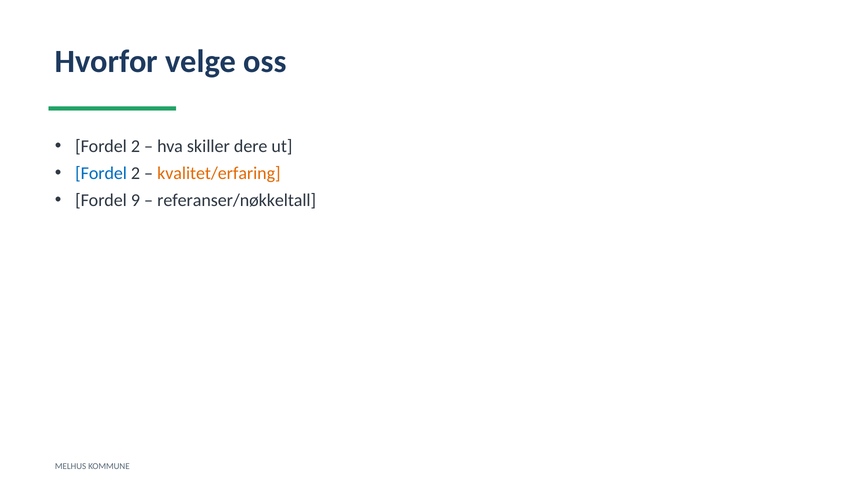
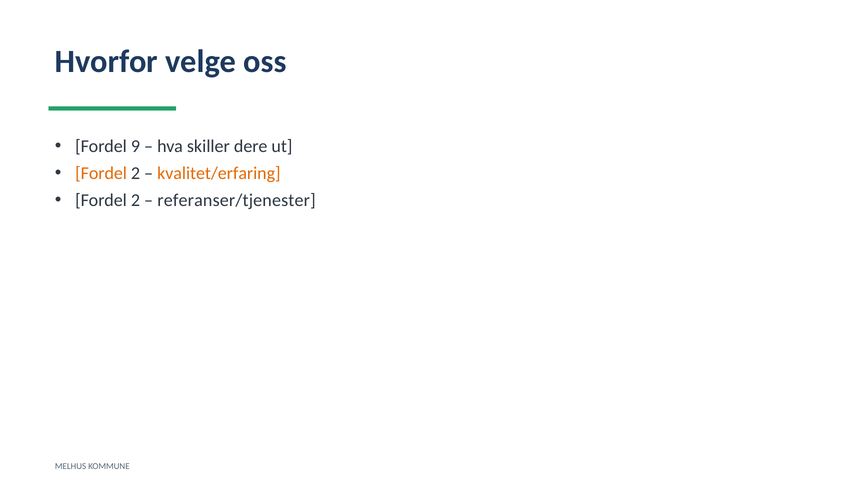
2: 2 -> 9 (135, 146)
Fordel colour: blue -> orange (101, 173)
9: 9 -> 2 (135, 200)
referanser/nøkkeltall: referanser/nøkkeltall -> referanser/tjenester (237, 200)
